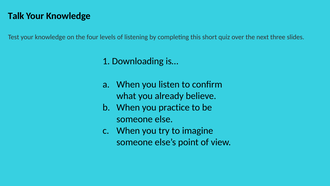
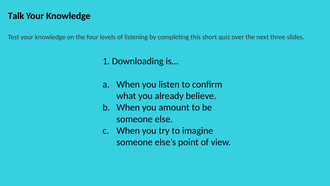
practice: practice -> amount (174, 107)
